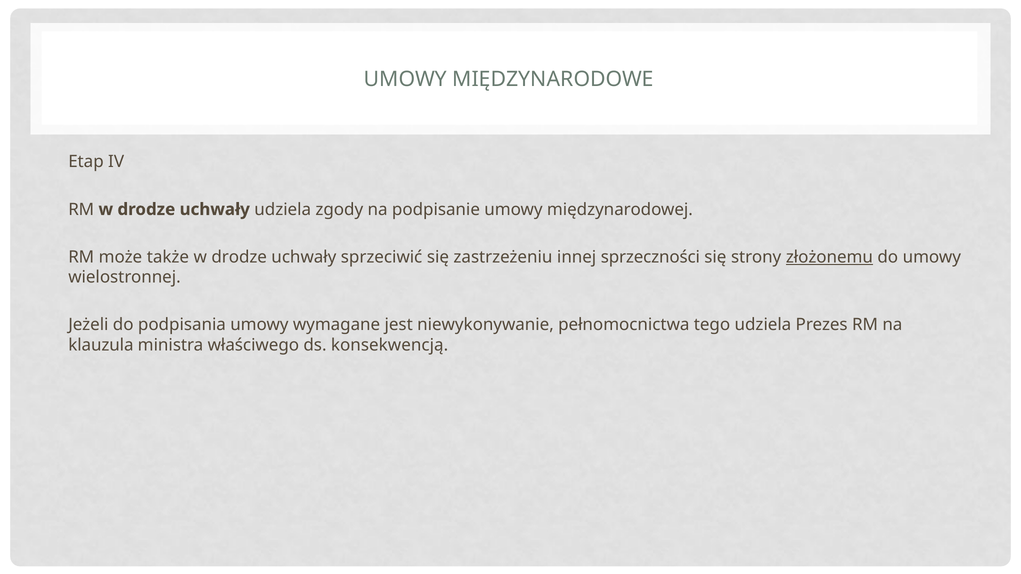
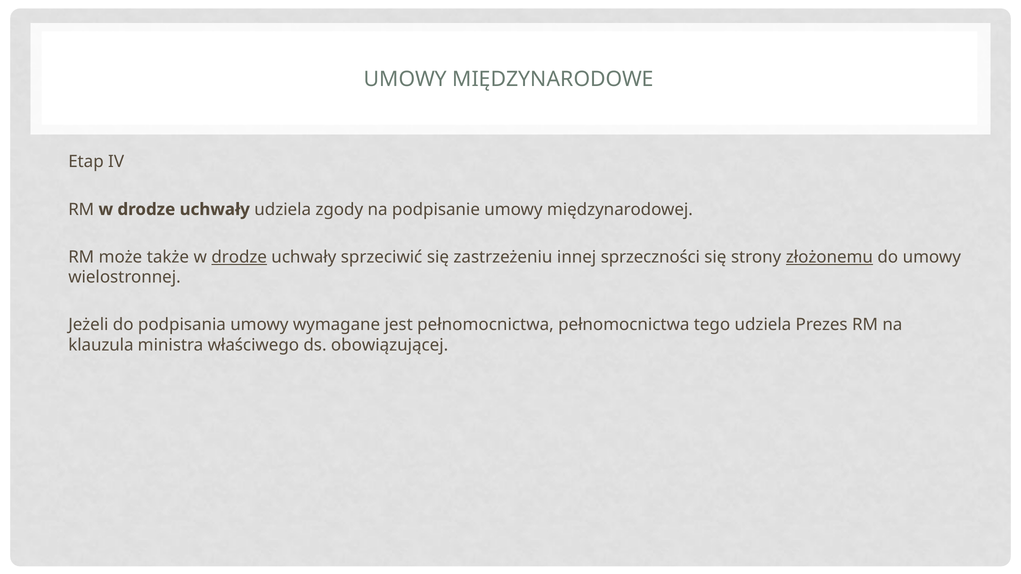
drodze underline: none -> present (239, 257)
jest niewykonywanie: niewykonywanie -> pełnomocnictwa (485, 325)
konsekwencją: konsekwencją -> obowiązującej (390, 345)
